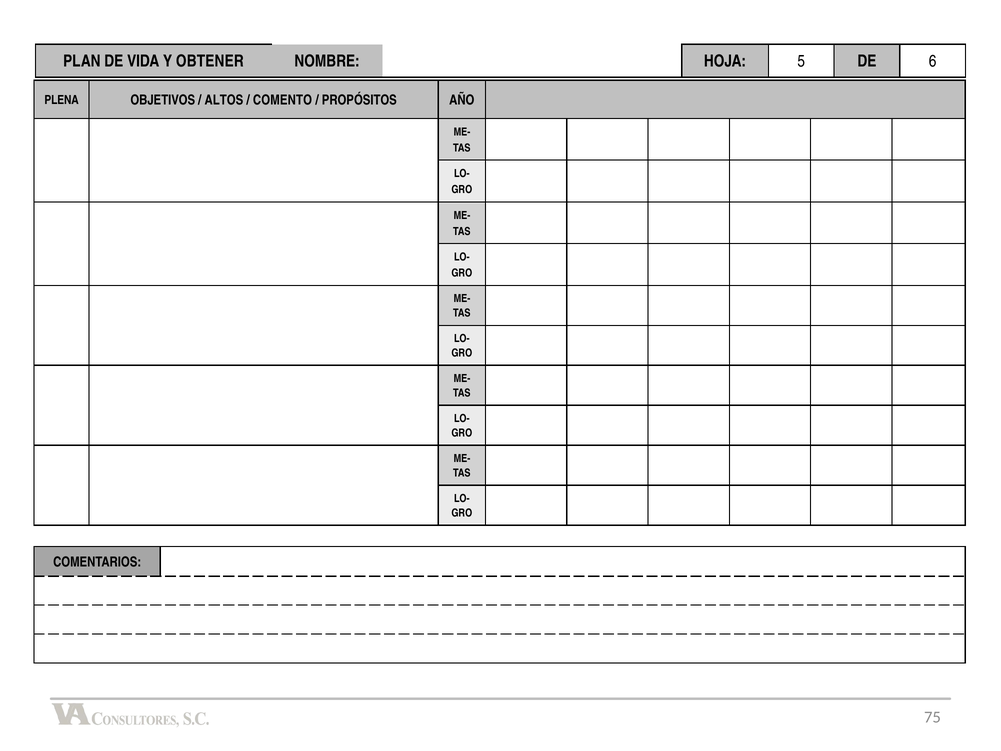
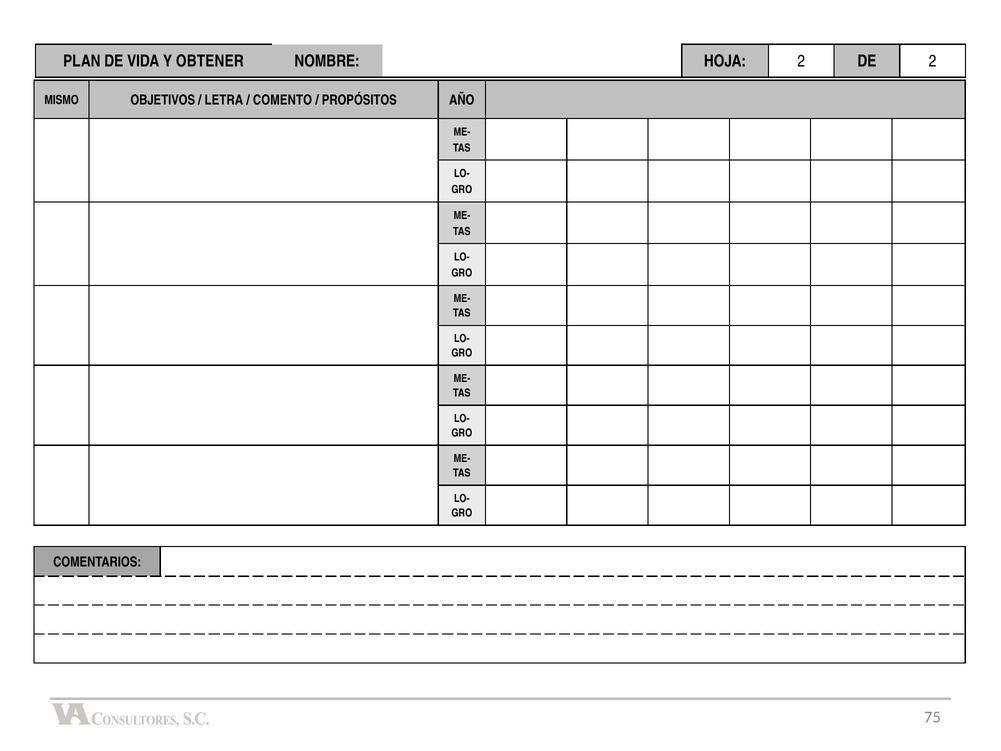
HOJA 5: 5 -> 2 (801, 61)
DE 6: 6 -> 2 (933, 61)
PLENA: PLENA -> MISMO (62, 100)
ALTOS: ALTOS -> LETRA (224, 100)
